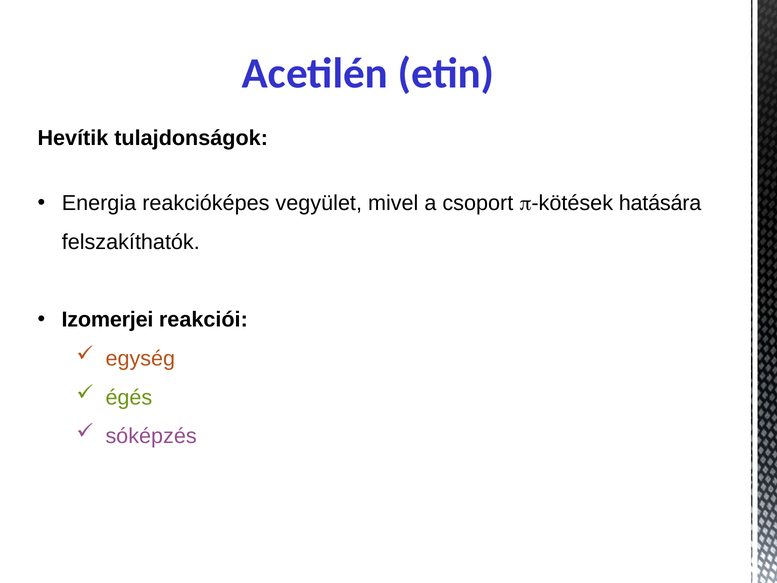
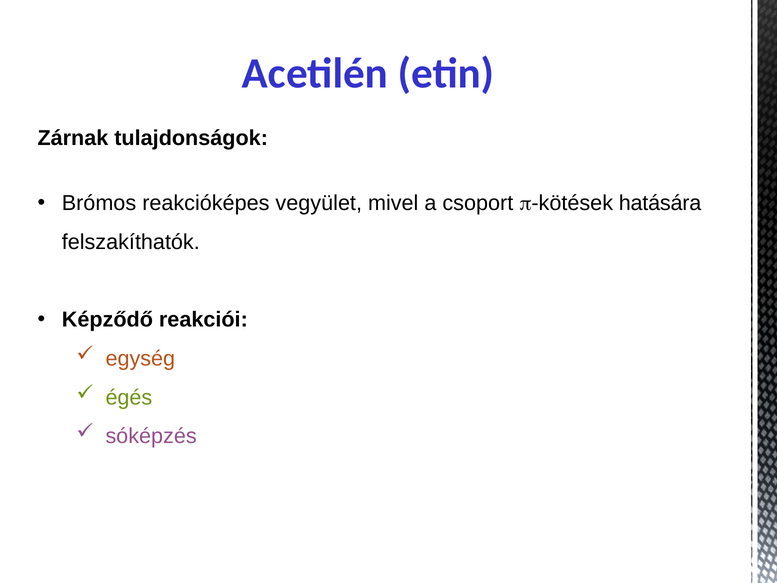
Hevítik: Hevítik -> Zárnak (73, 138)
Energia: Energia -> Brómos (99, 203)
Izomerjei: Izomerjei -> Képződő (107, 320)
